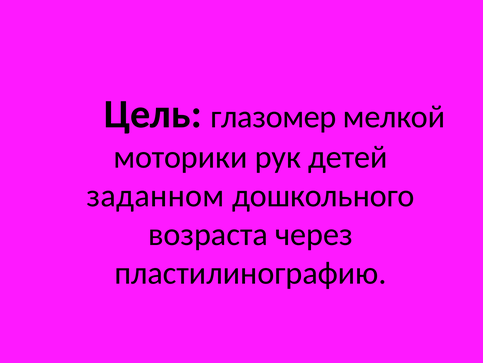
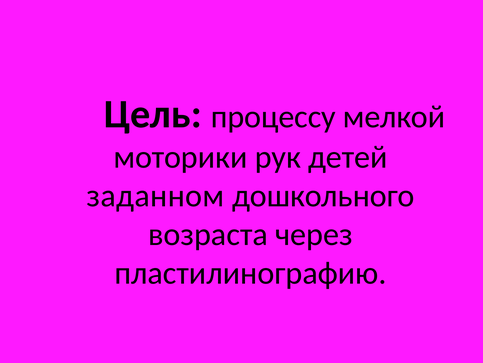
глазомер: глазомер -> процессу (273, 117)
